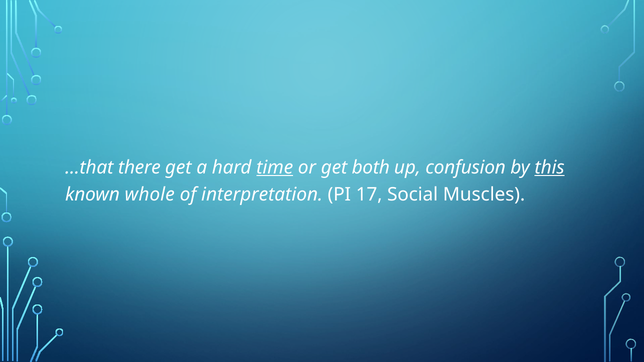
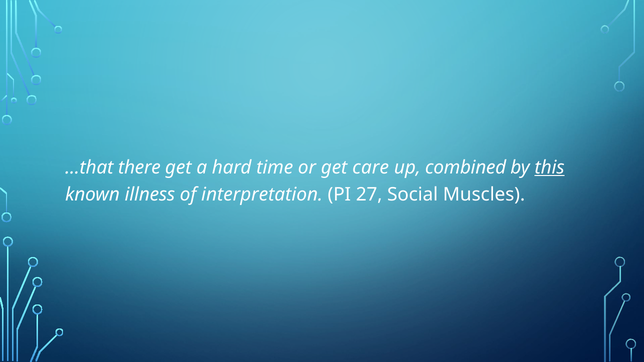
time underline: present -> none (275, 167)
both: both -> care (371, 167)
confusion: confusion -> combined (466, 167)
whole: whole -> illness (150, 194)
17: 17 -> 27 (369, 194)
